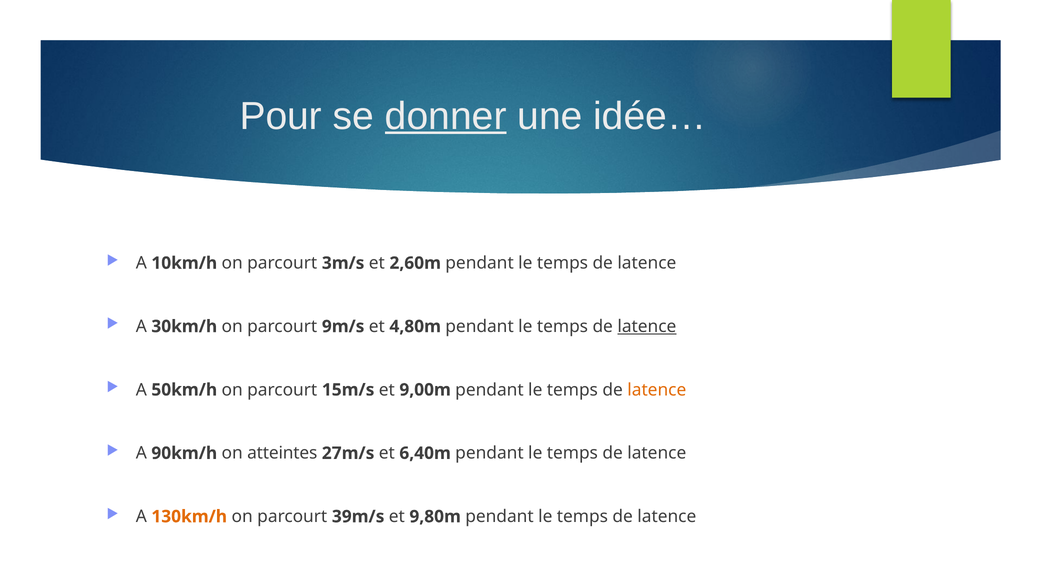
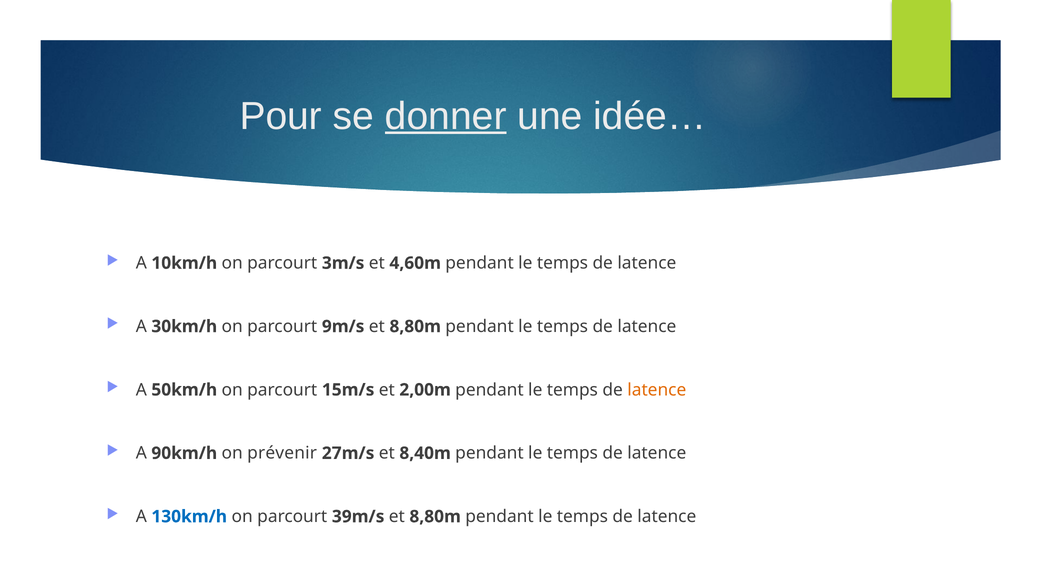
2,60m: 2,60m -> 4,60m (415, 263)
9m/s et 4,80m: 4,80m -> 8,80m (415, 327)
latence underline: present -> none (647, 327)
9,00m: 9,00m -> 2,00m (425, 390)
atteintes: atteintes -> prévenir (282, 453)
6,40m: 6,40m -> 8,40m (425, 453)
130km/h colour: orange -> blue (189, 517)
39m/s et 9,80m: 9,80m -> 8,80m (435, 517)
